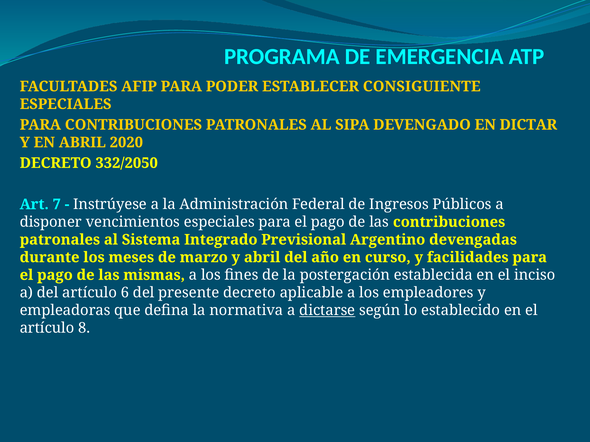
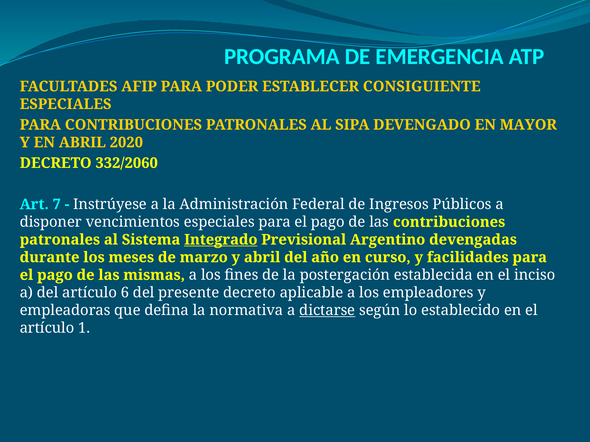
DICTAR: DICTAR -> MAYOR (528, 125)
332/2050: 332/2050 -> 332/2060 (127, 163)
Integrado underline: none -> present (221, 240)
8: 8 -> 1 (84, 328)
